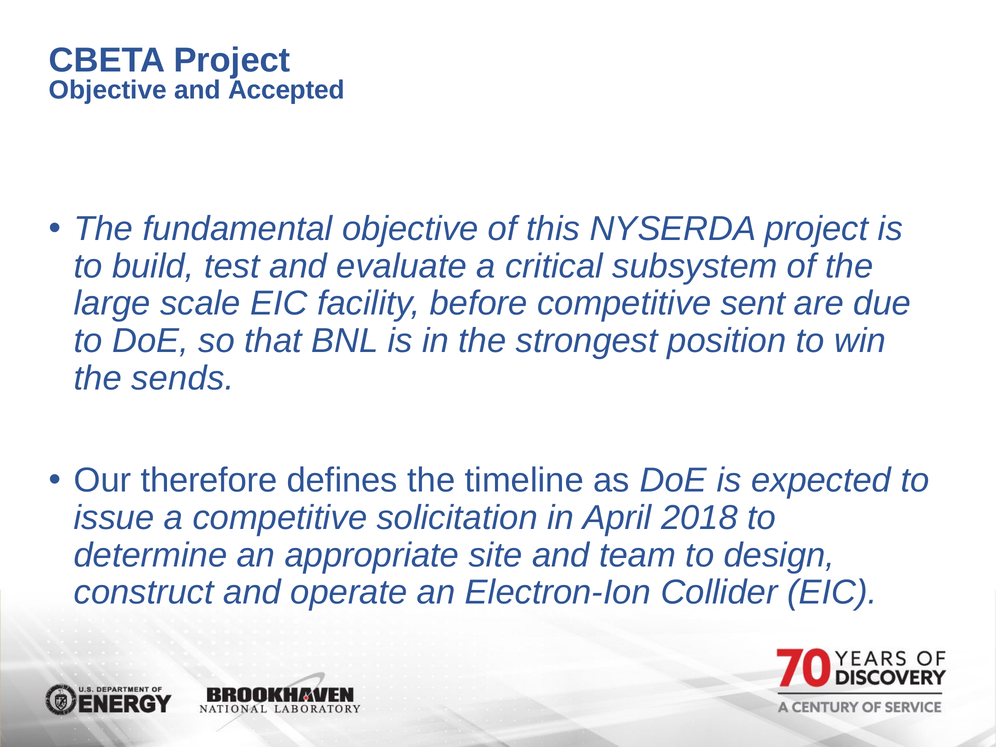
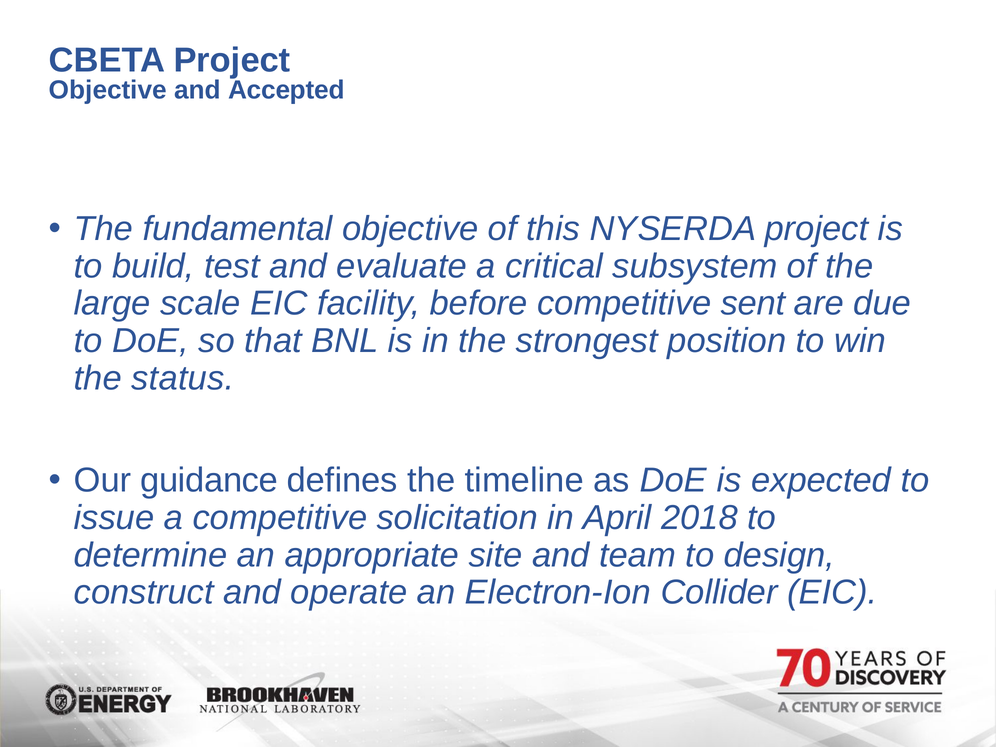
sends: sends -> status (183, 378)
therefore: therefore -> guidance (209, 481)
